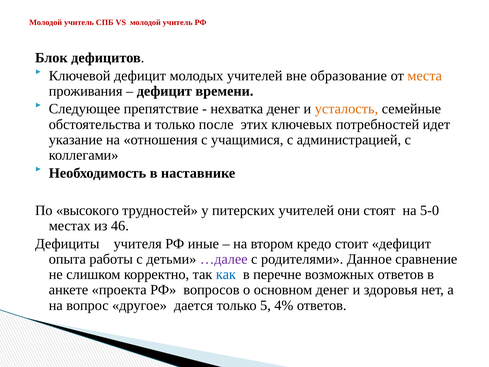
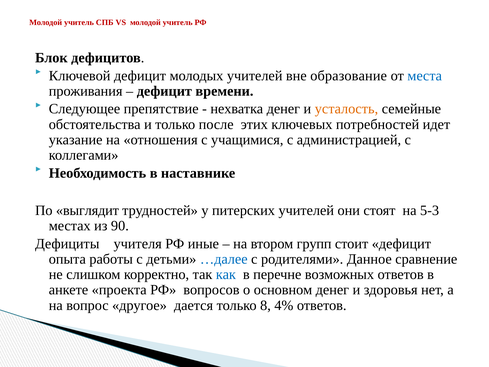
места colour: orange -> blue (425, 76)
высокого: высокого -> выглядит (87, 210)
5-0: 5-0 -> 5-3 (430, 210)
46: 46 -> 90 (120, 226)
кредо: кредо -> групп (314, 243)
…далее colour: purple -> blue (224, 259)
5: 5 -> 8 (265, 305)
